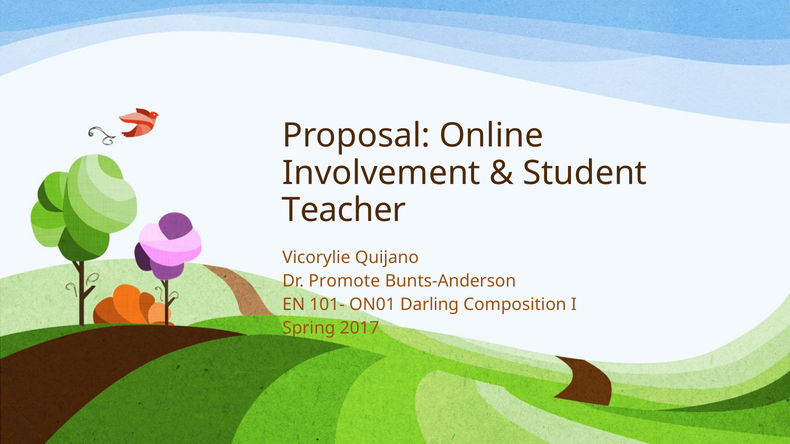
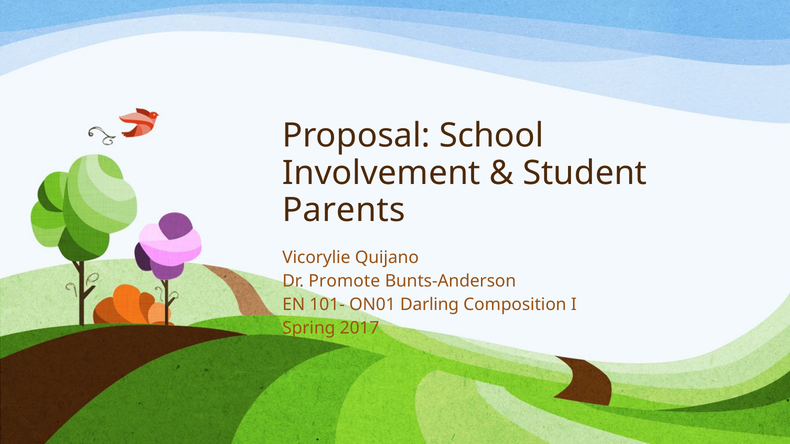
Online: Online -> School (491, 136)
Teacher: Teacher -> Parents (344, 210)
